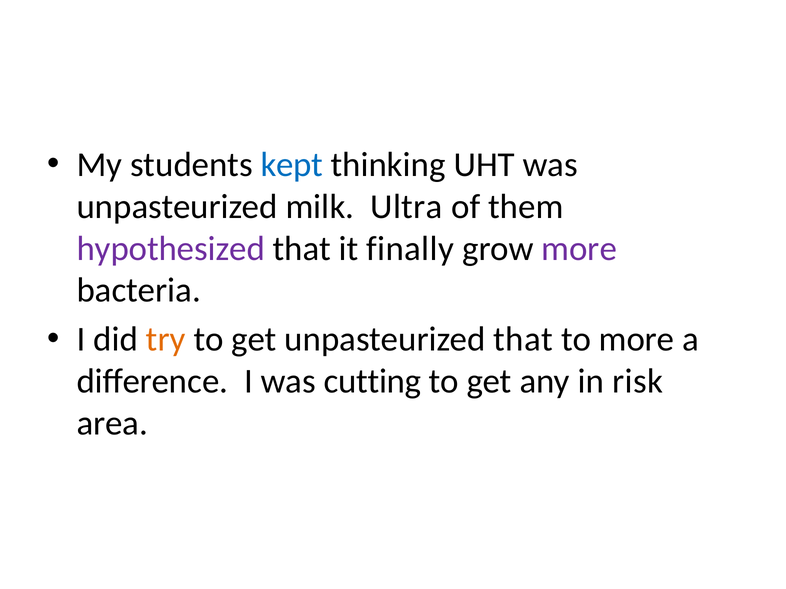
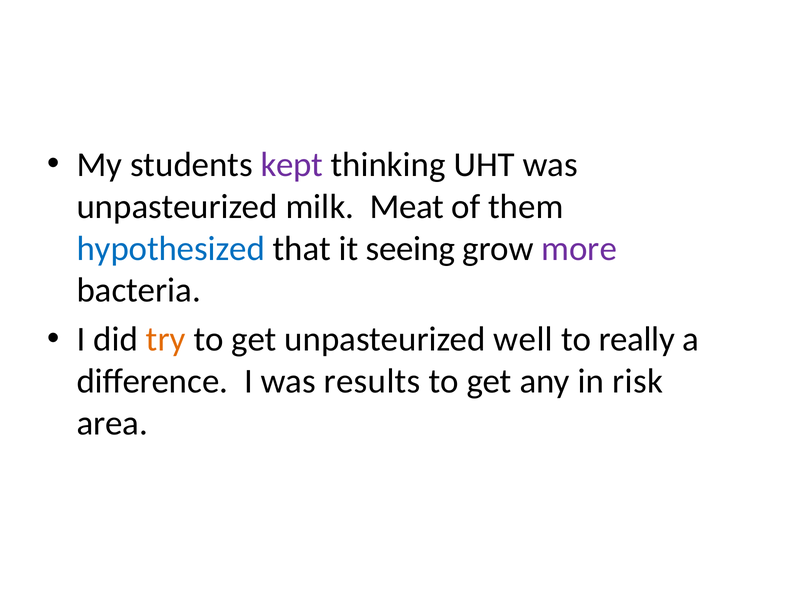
kept colour: blue -> purple (292, 165)
Ultra: Ultra -> Meat (407, 207)
hypothesized colour: purple -> blue (171, 249)
finally: finally -> seeing (411, 249)
unpasteurized that: that -> well (523, 340)
to more: more -> really (637, 340)
cutting: cutting -> results (372, 382)
